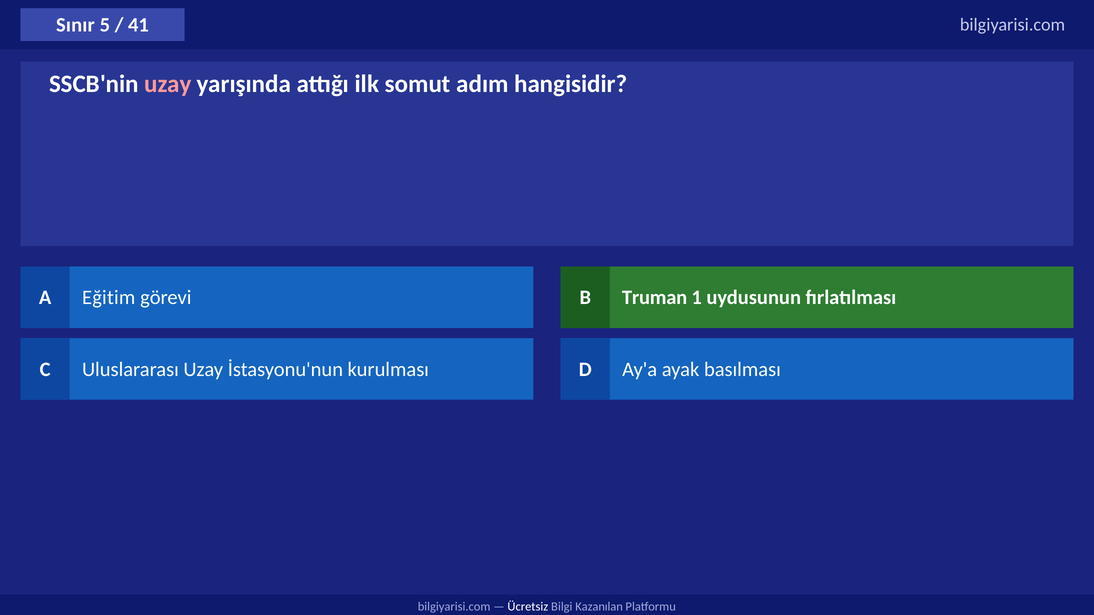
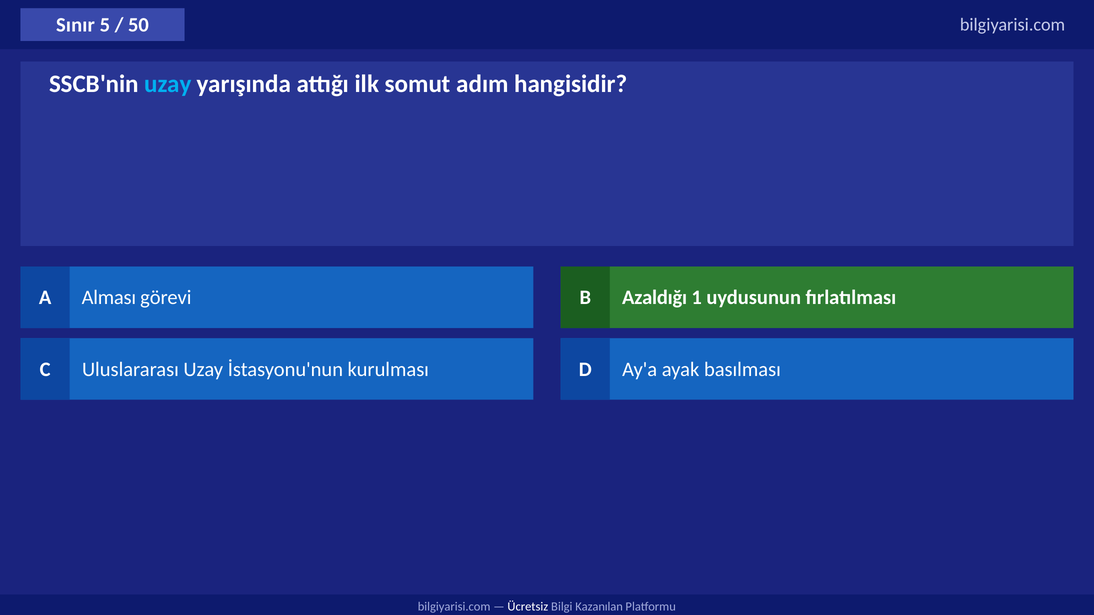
41: 41 -> 50 (138, 25)
uzay colour: pink -> light blue (168, 84)
Eğitim: Eğitim -> Alması (109, 298)
Truman: Truman -> Azaldığı (655, 298)
